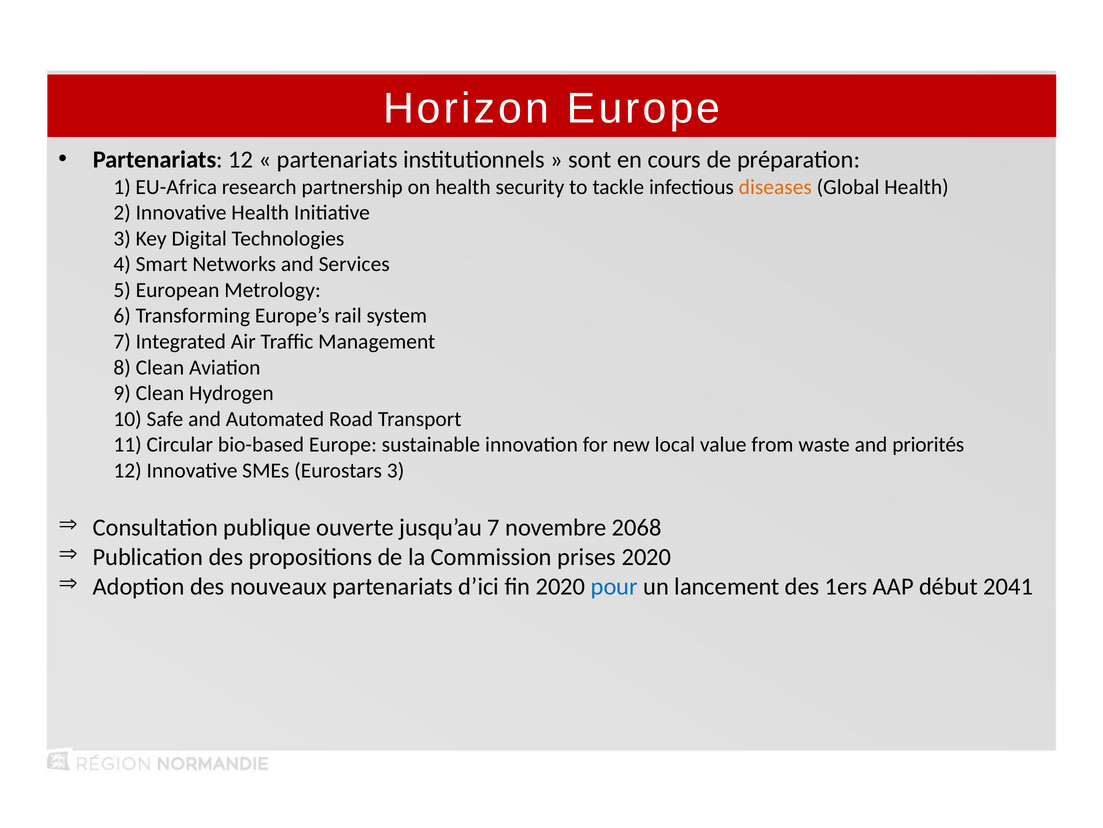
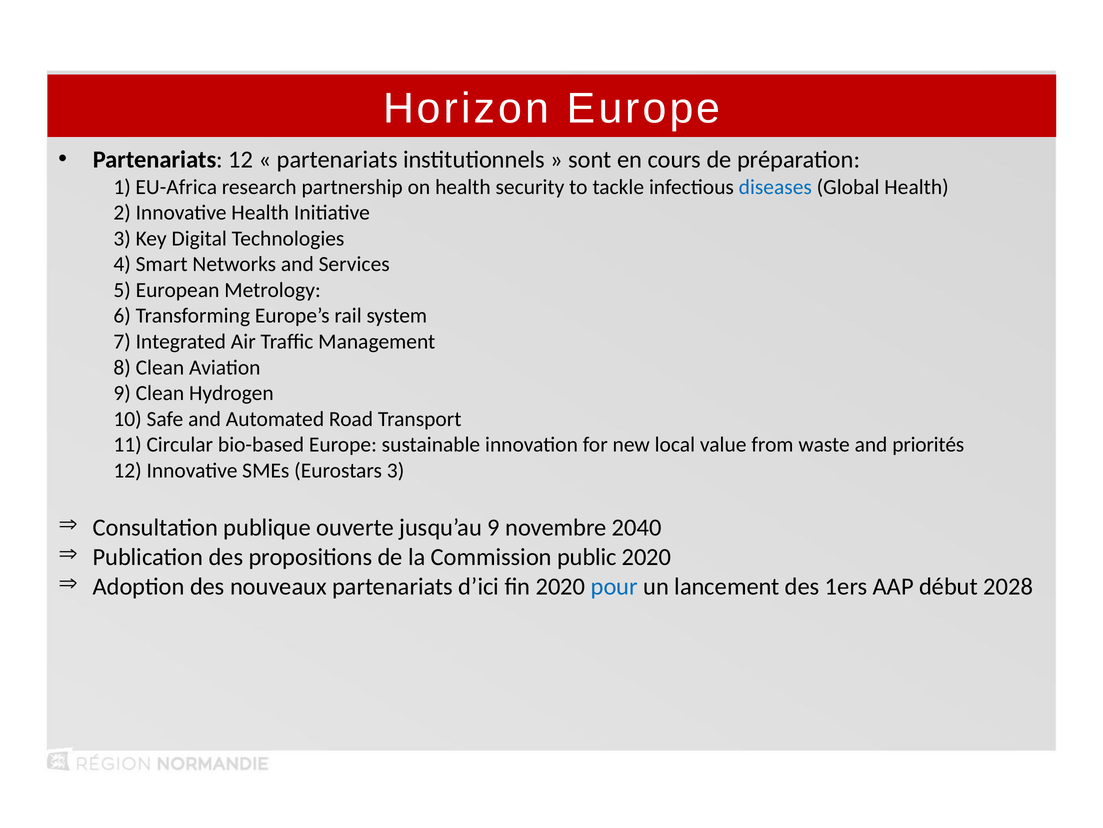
diseases colour: orange -> blue (775, 187)
jusqu’au 7: 7 -> 9 (494, 527)
2068: 2068 -> 2040 (637, 527)
prises: prises -> public (587, 557)
2041: 2041 -> 2028 (1008, 586)
